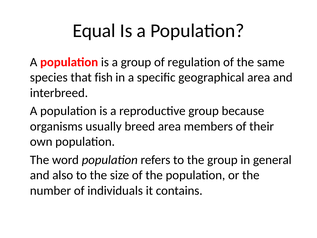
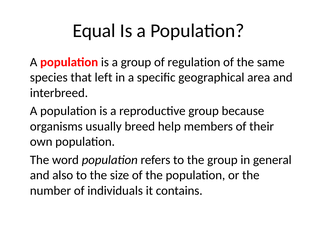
fish: fish -> left (104, 77)
breed area: area -> help (169, 126)
